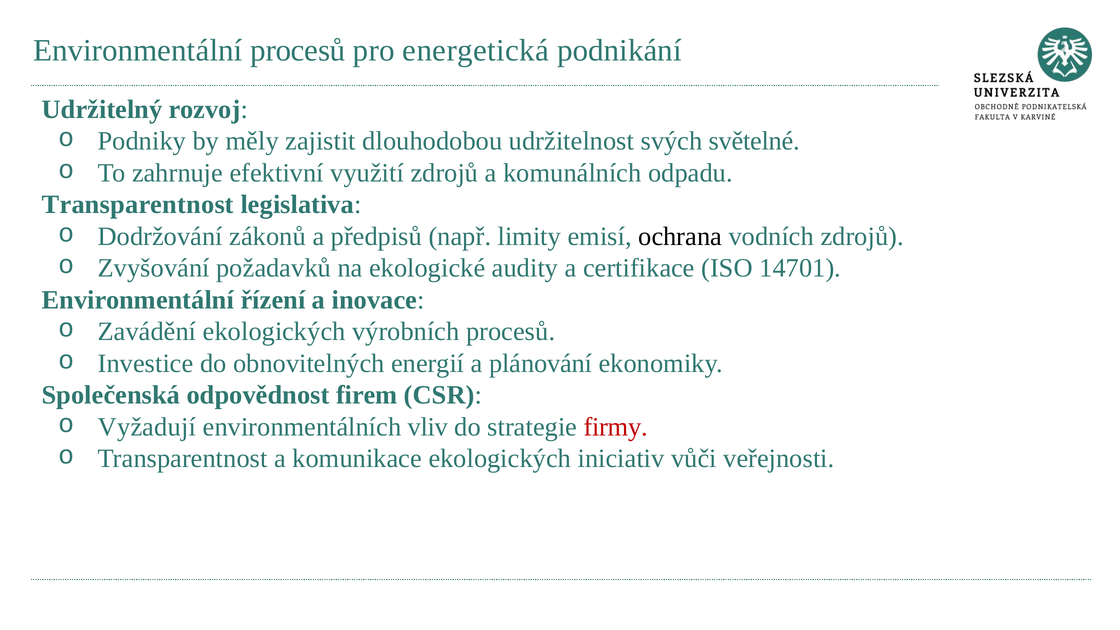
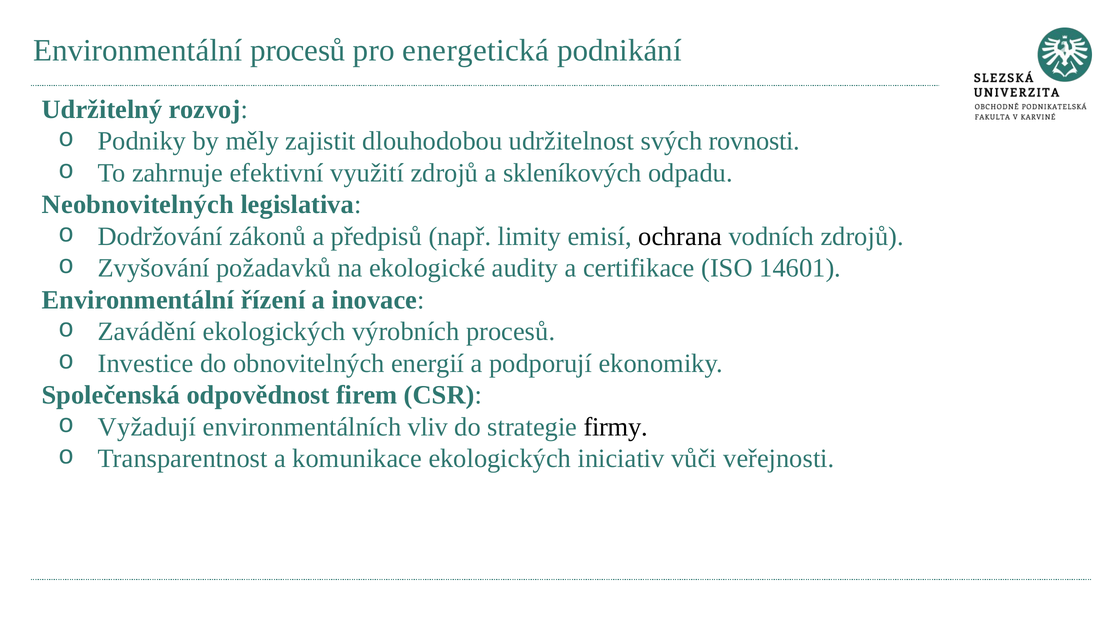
světelné: světelné -> rovnosti (754, 141)
komunálních: komunálních -> skleníkových (572, 173)
Transparentnost: Transparentnost -> Neobnovitelných (138, 205)
14701: 14701 -> 14601 (800, 268)
plánování: plánování -> podporují (541, 363)
firmy colour: red -> black (616, 427)
